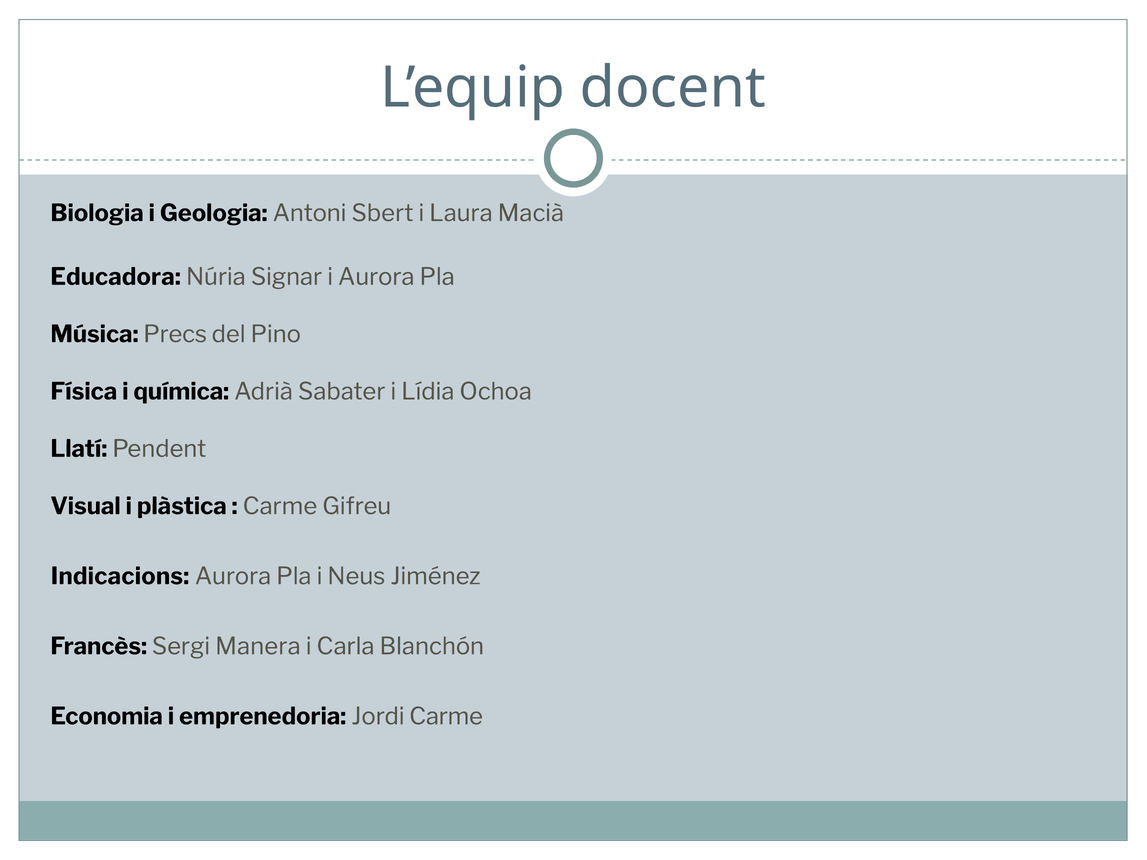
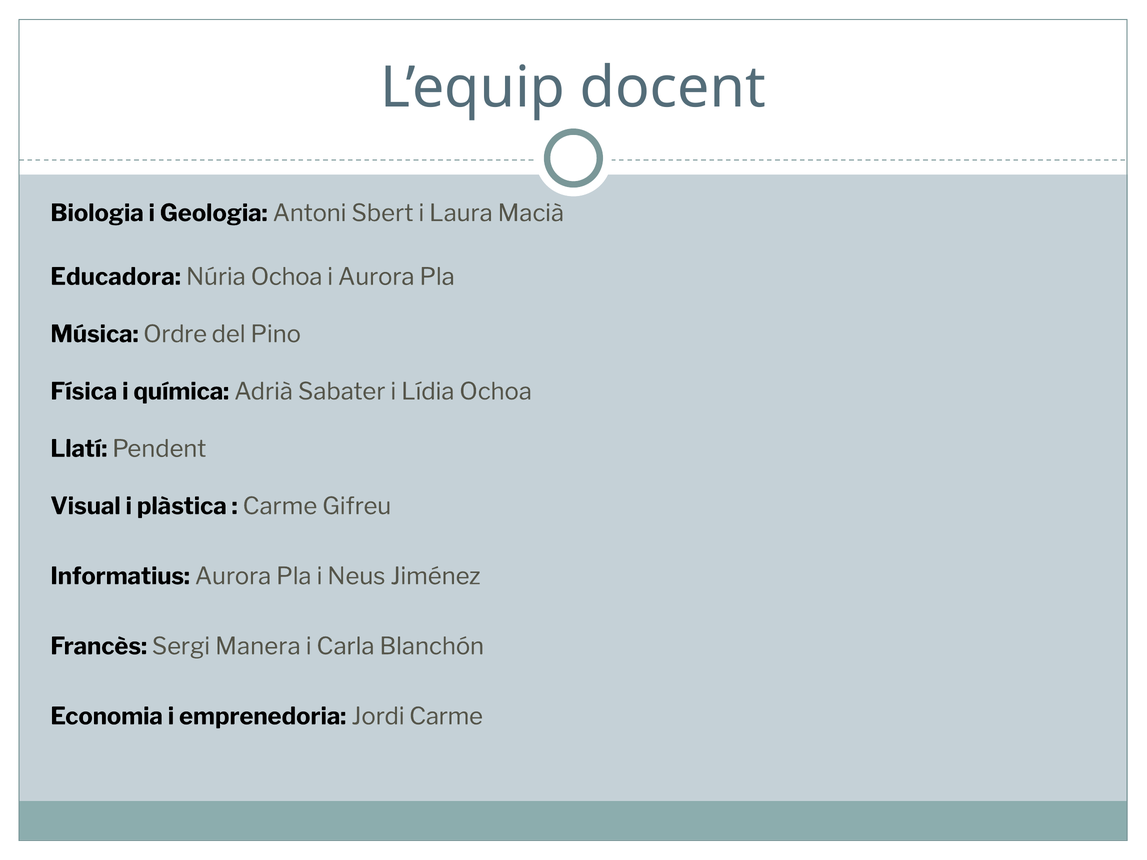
Núria Signar: Signar -> Ochoa (287, 277)
Precs: Precs -> Ordre (175, 334)
Indicacions: Indicacions -> Informatius (120, 576)
